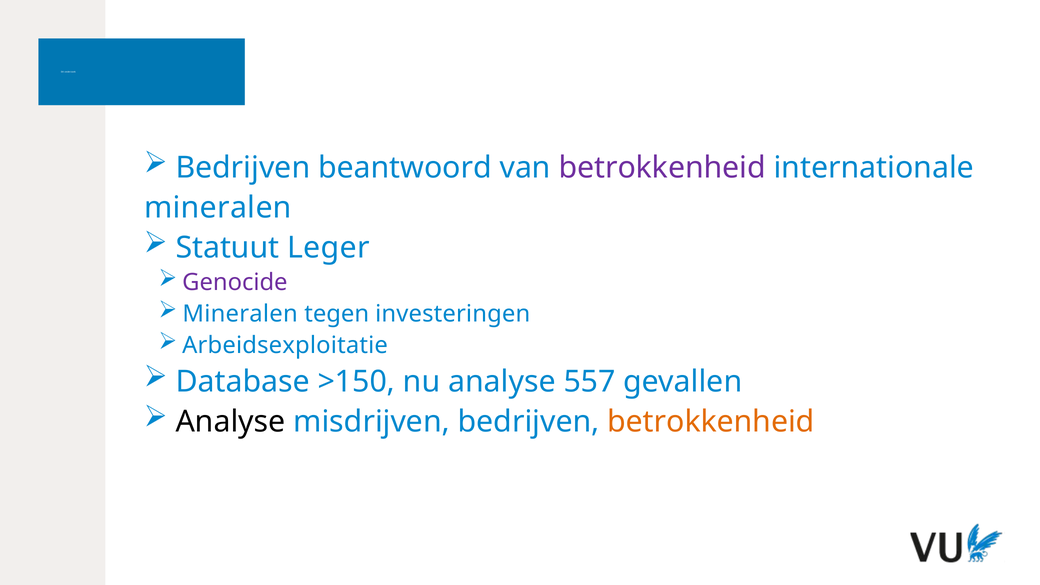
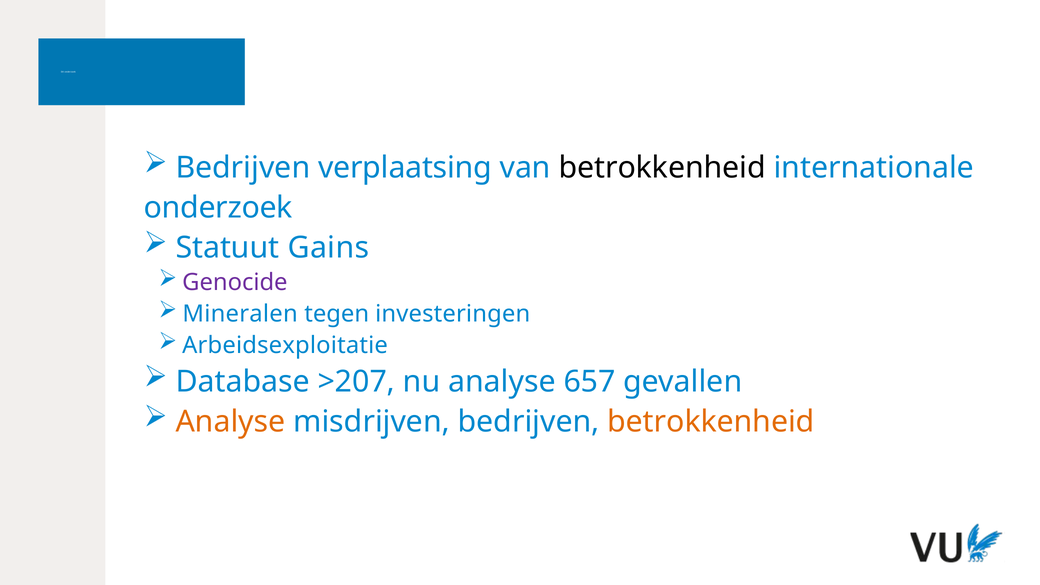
beantwoord: beantwoord -> verplaatsing (405, 168)
betrokkenheid colour: purple -> black (662, 168)
mineralen: mineralen -> onderzoek (218, 208)
Leger: Leger -> Gains (328, 248)
>150: >150 -> >207 (356, 382)
557: 557 -> 657 (590, 382)
Analyse colour: black -> orange (231, 422)
